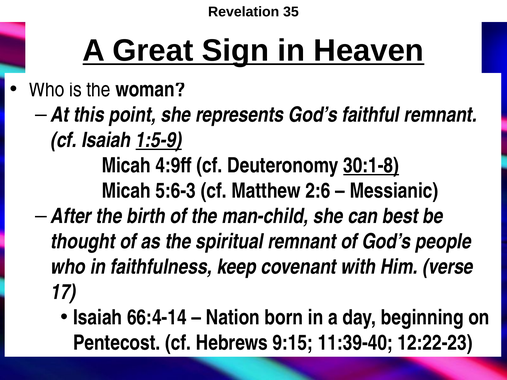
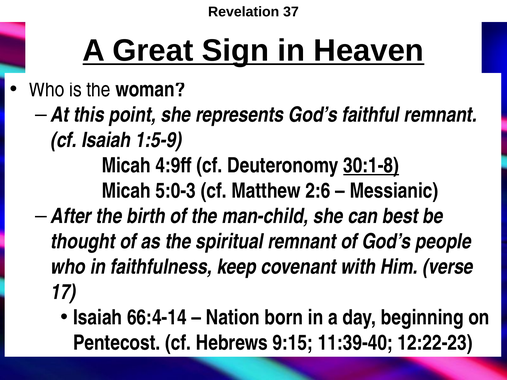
35: 35 -> 37 (291, 12)
1:5-9 underline: present -> none (159, 140)
5:6-3: 5:6-3 -> 5:0-3 (176, 191)
